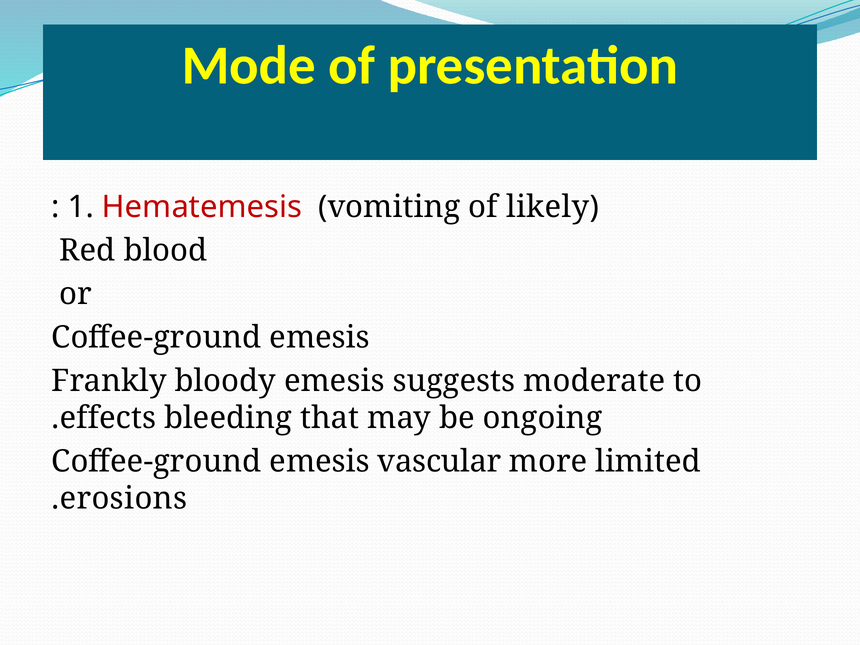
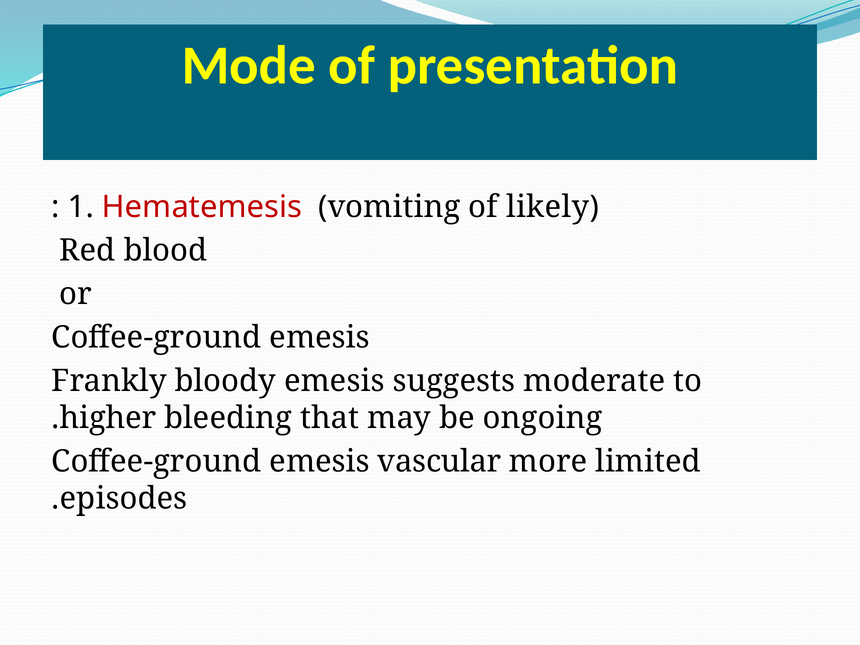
effects: effects -> higher (108, 418)
erosions: erosions -> episodes (124, 499)
